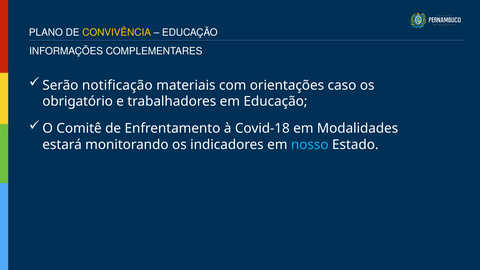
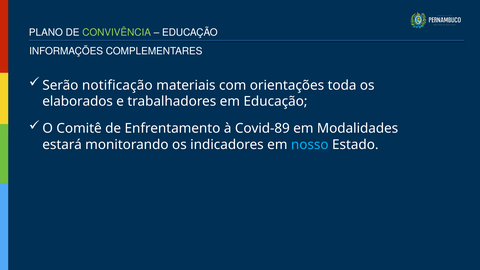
CONVIVÊNCIA colour: yellow -> light green (117, 33)
caso: caso -> toda (342, 85)
obrigatório: obrigatório -> elaborados (78, 101)
Covid-18: Covid-18 -> Covid-89 (262, 128)
